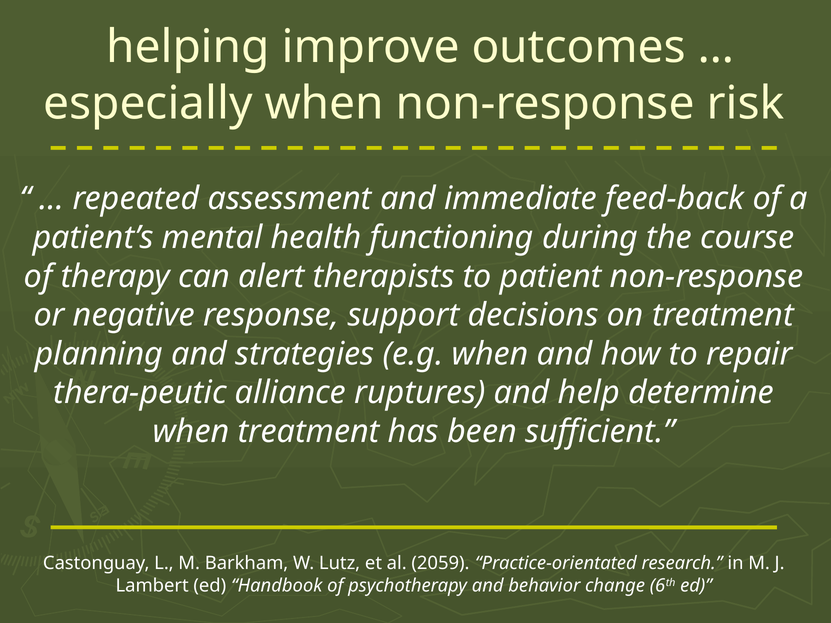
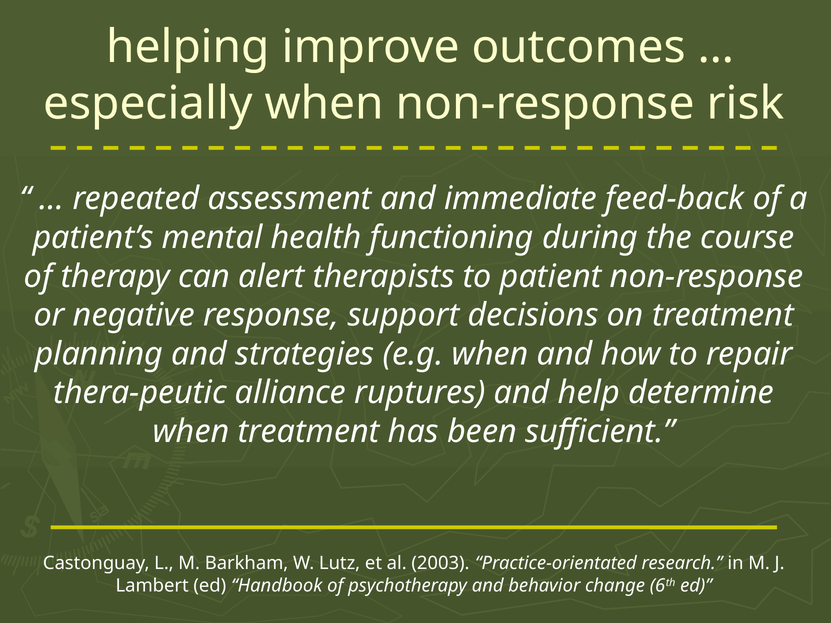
2059: 2059 -> 2003 (440, 564)
